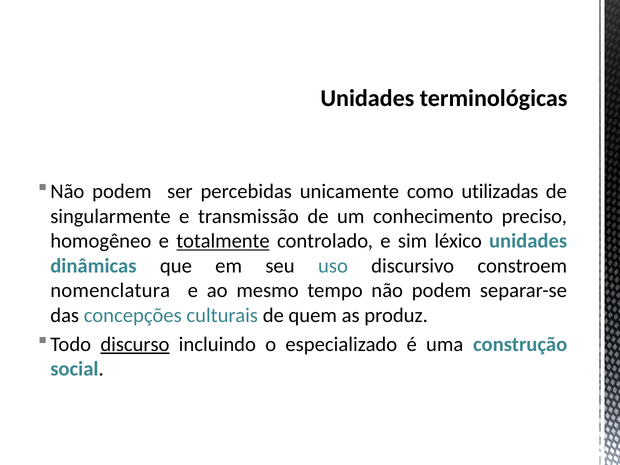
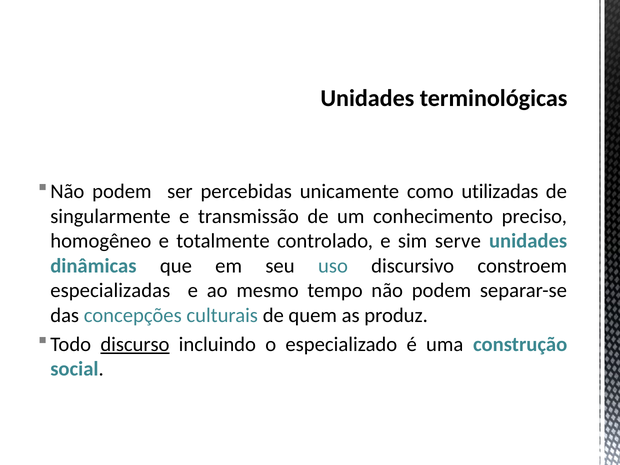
totalmente underline: present -> none (223, 241)
léxico: léxico -> serve (458, 241)
nomenclatura: nomenclatura -> especializadas (110, 291)
